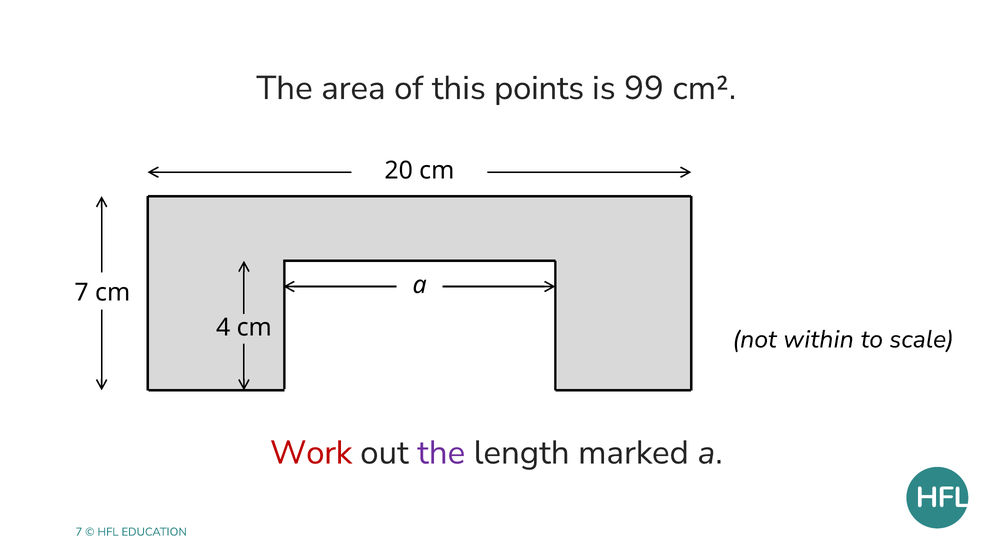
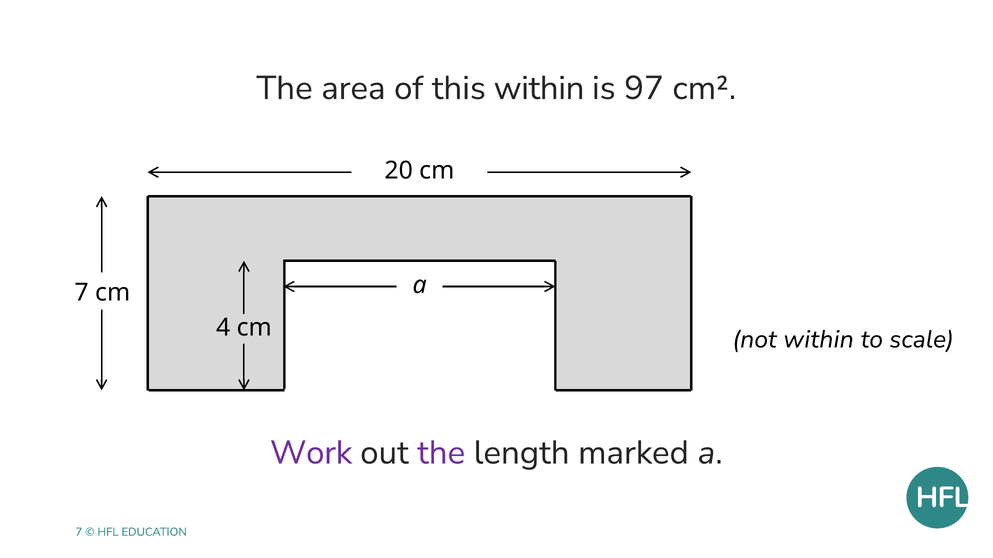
this points: points -> within (539, 88)
99: 99 -> 97 (644, 88)
Work colour: red -> purple (311, 453)
